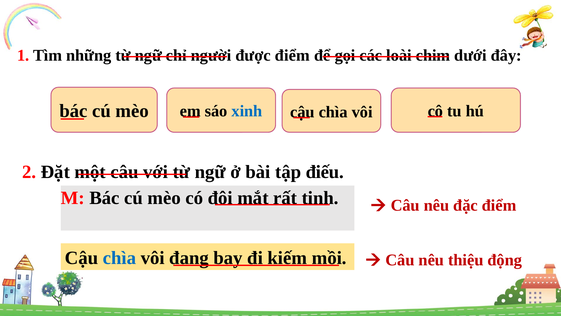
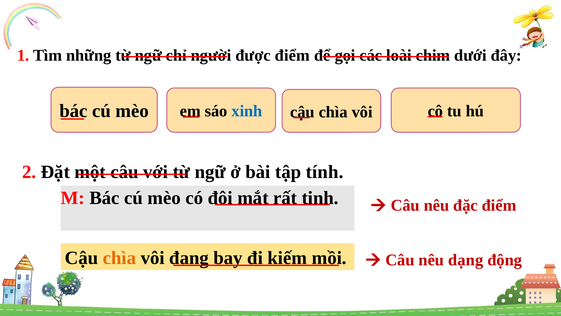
điếu: điếu -> tính (325, 172)
chìa colour: blue -> orange (119, 258)
thiệu: thiệu -> dạng (466, 260)
